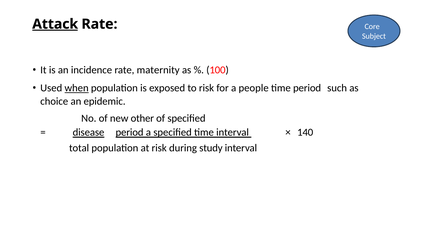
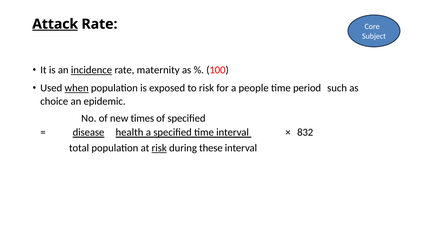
incidence underline: none -> present (92, 70)
other: other -> times (142, 118)
disease period: period -> health (129, 132)
140: 140 -> 832 (305, 132)
risk underline: none -> present (159, 148)
study: study -> these (211, 148)
